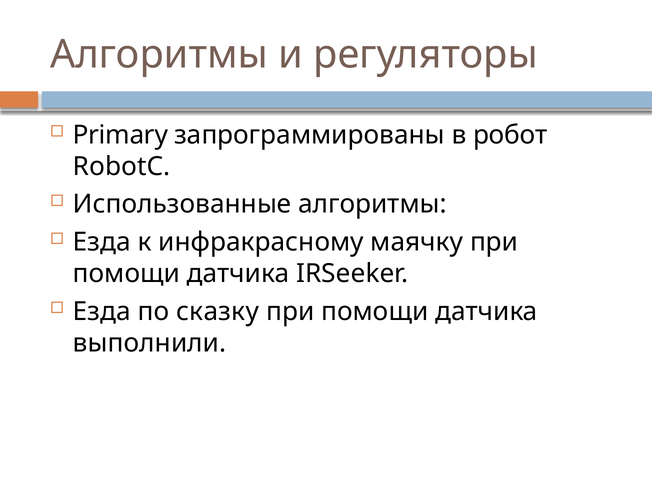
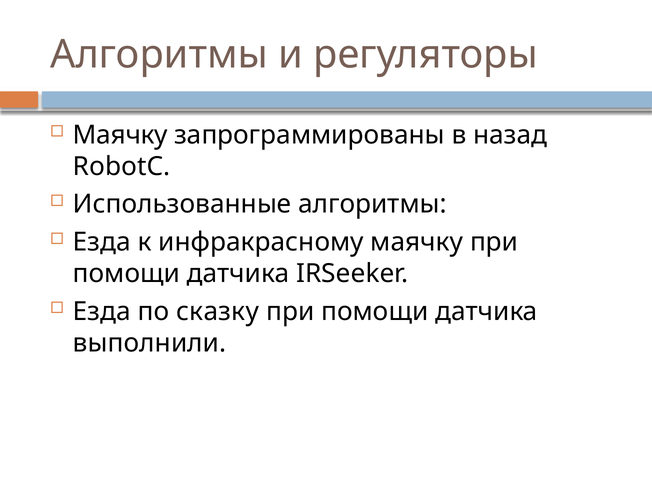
Primary: Primary -> Маячку (120, 135)
робот: робот -> назад (510, 135)
